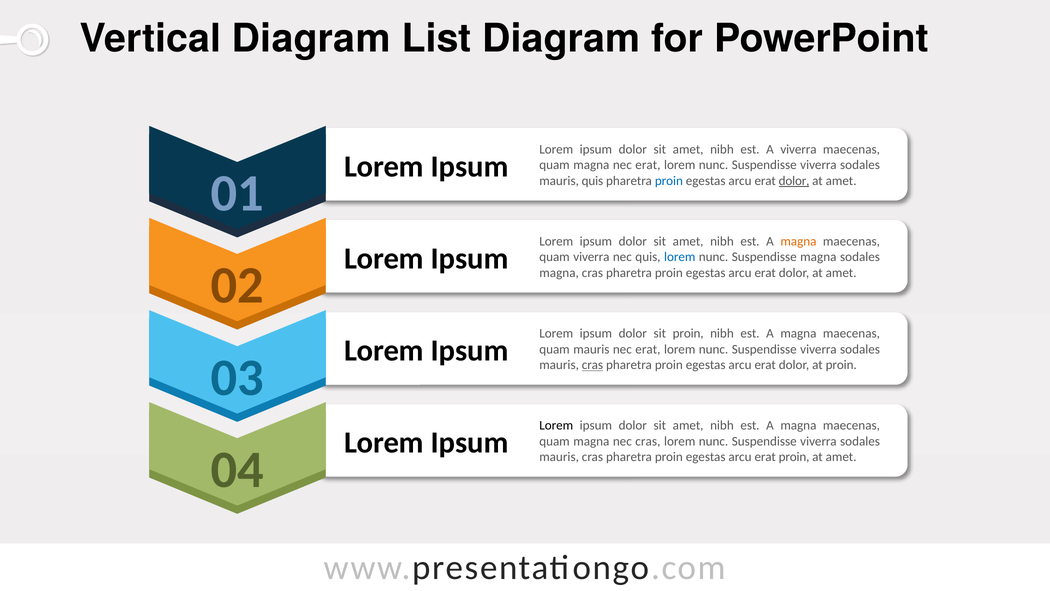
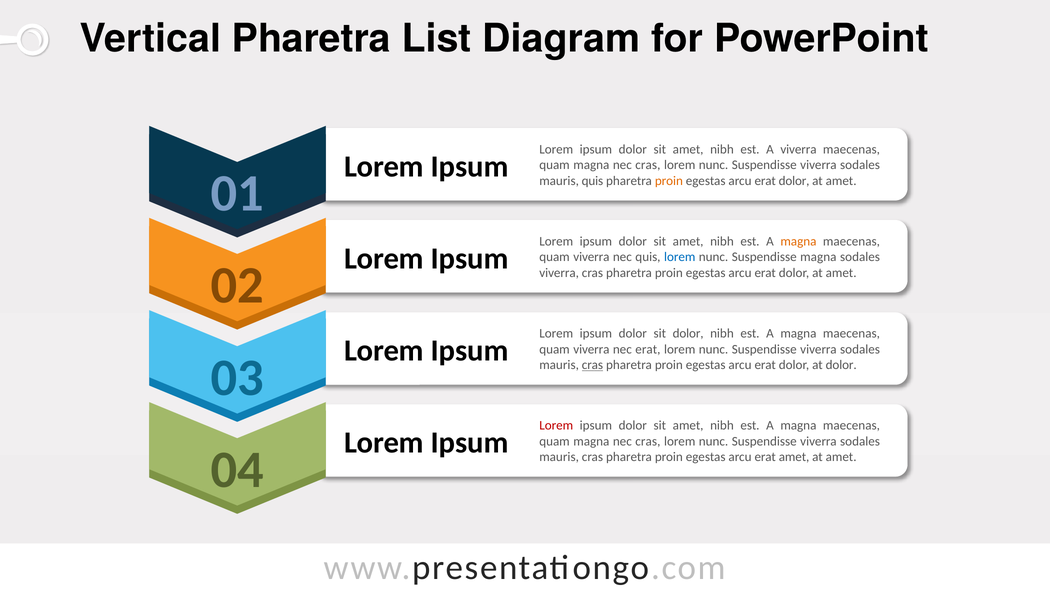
Vertical Diagram: Diagram -> Pharetra (311, 39)
erat: erat -> cras (648, 165)
proin colour: blue -> orange (669, 181)
dolor underline: present -> none (794, 181)
magna: magna -> viverra (559, 273)
sit proin: proin -> dolor (688, 333)
mauris: mauris -> viverra (591, 349)
at proin: proin -> dolor (841, 365)
Lorem colour: black -> red (556, 425)
erat proin: proin -> amet (794, 457)
